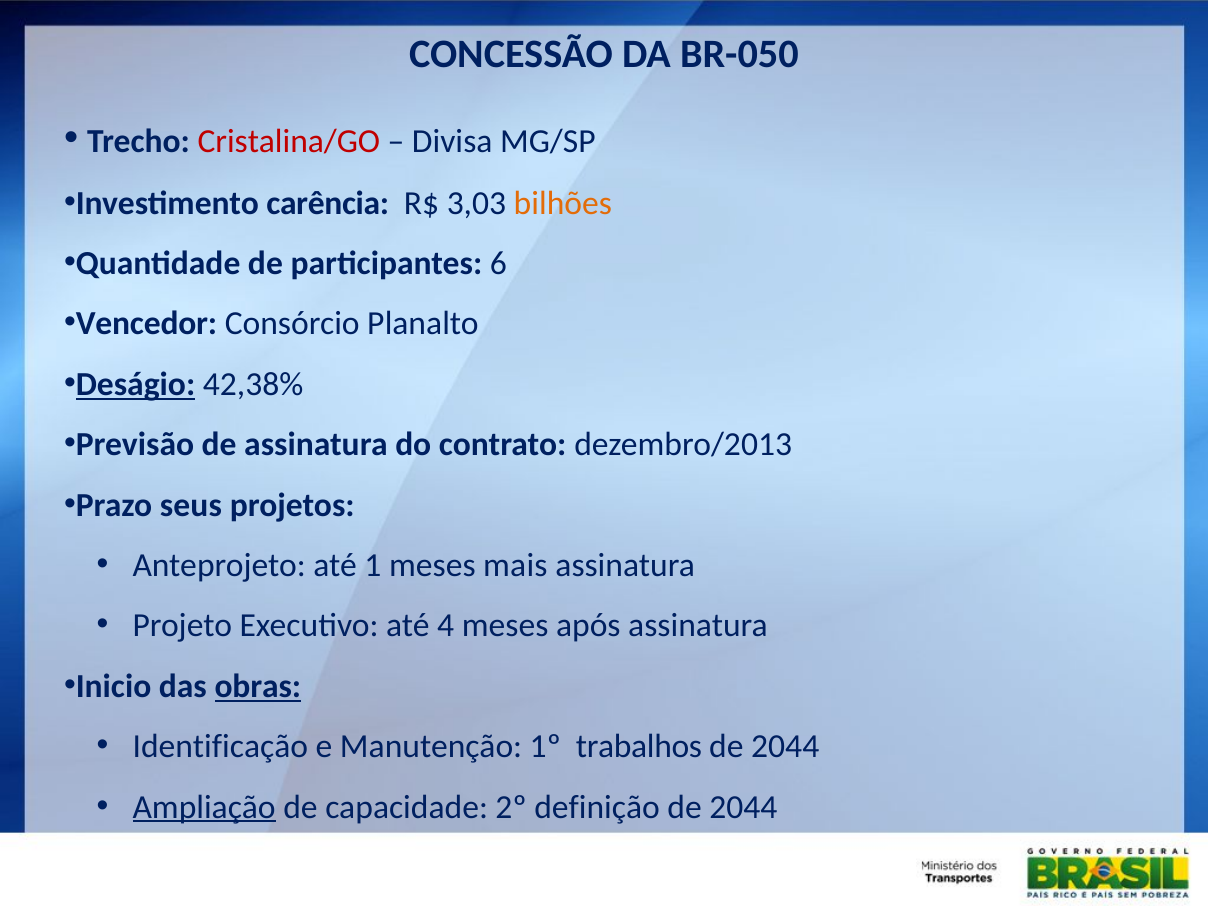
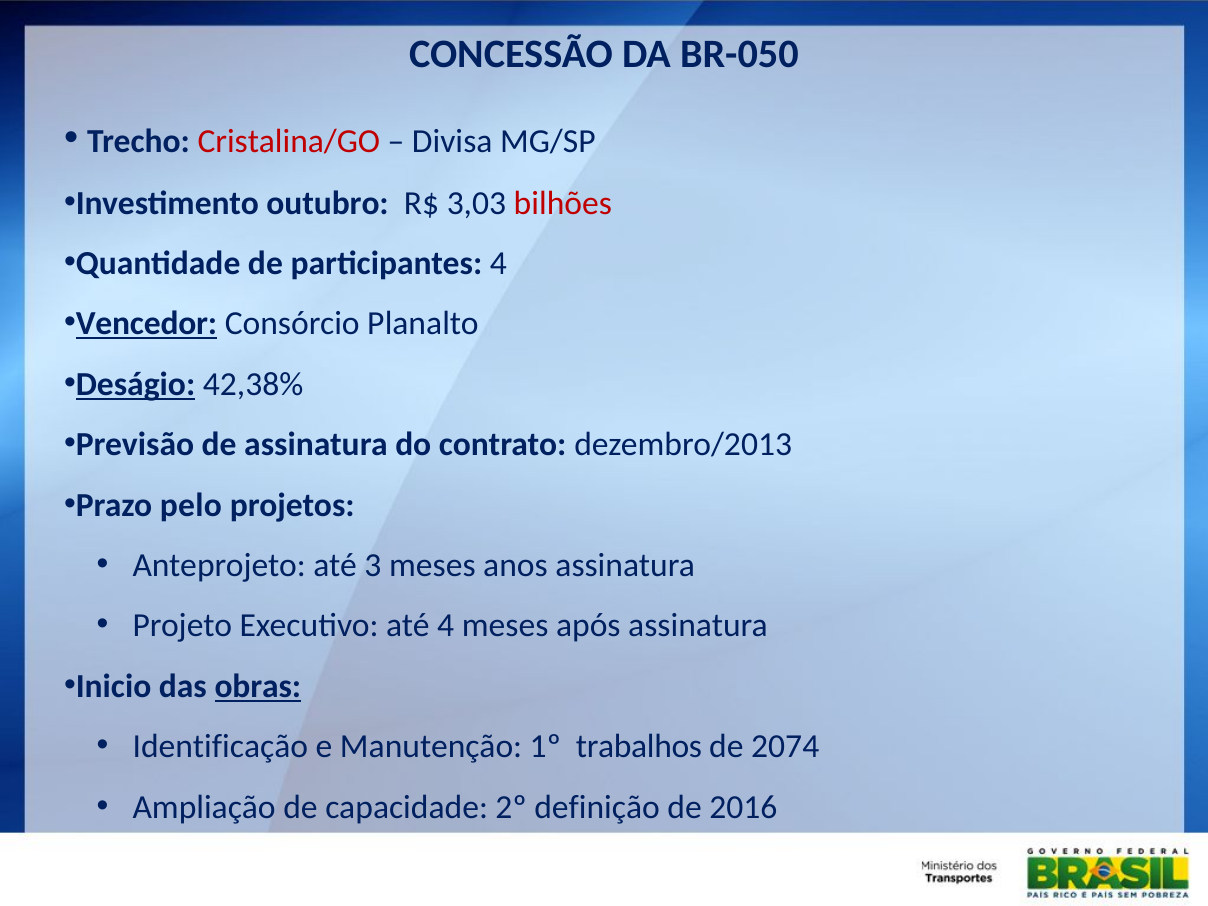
carência: carência -> outubro (328, 203)
bilhões colour: orange -> red (563, 203)
participantes 6: 6 -> 4 (498, 263)
Vencedor underline: none -> present (146, 324)
seus: seus -> pelo (191, 505)
1: 1 -> 3 (373, 565)
mais: mais -> anos (515, 565)
2044: 2044 -> 2074 (785, 747)
Ampliação underline: present -> none (204, 807)
2044: 2044 -> 2016 (743, 807)
